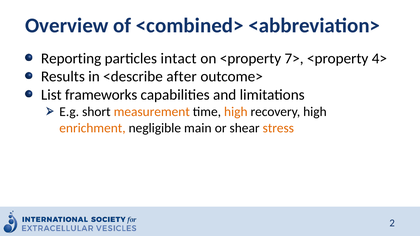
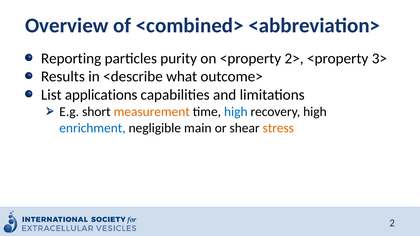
intact: intact -> purity (179, 58)
7>: 7> -> 2> (294, 58)
4>: 4> -> 3> (379, 58)
after: after -> what (182, 77)
frameworks: frameworks -> applications (101, 95)
high colour: orange -> blue (236, 112)
enrichment colour: orange -> blue (92, 128)
